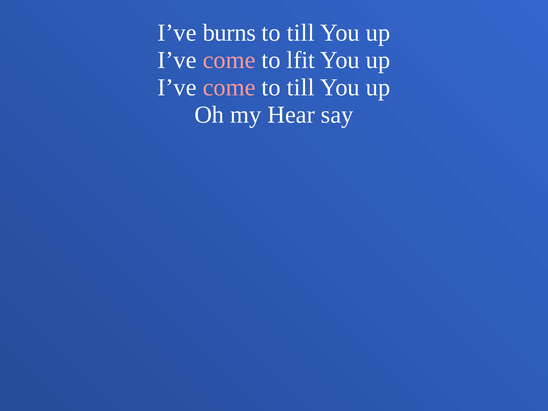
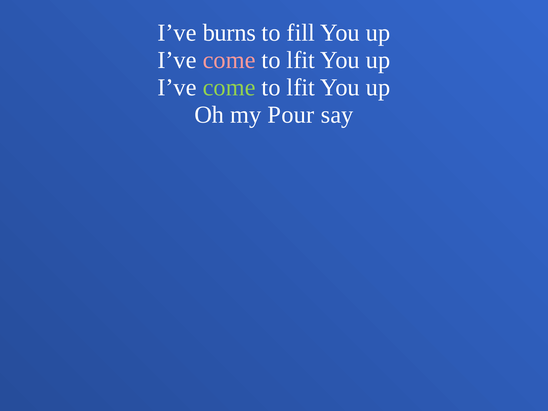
till: till -> fill (301, 33)
come colour: pink -> light green (229, 88)
till: till -> lfit (301, 88)
Hear: Hear -> Pour (291, 115)
